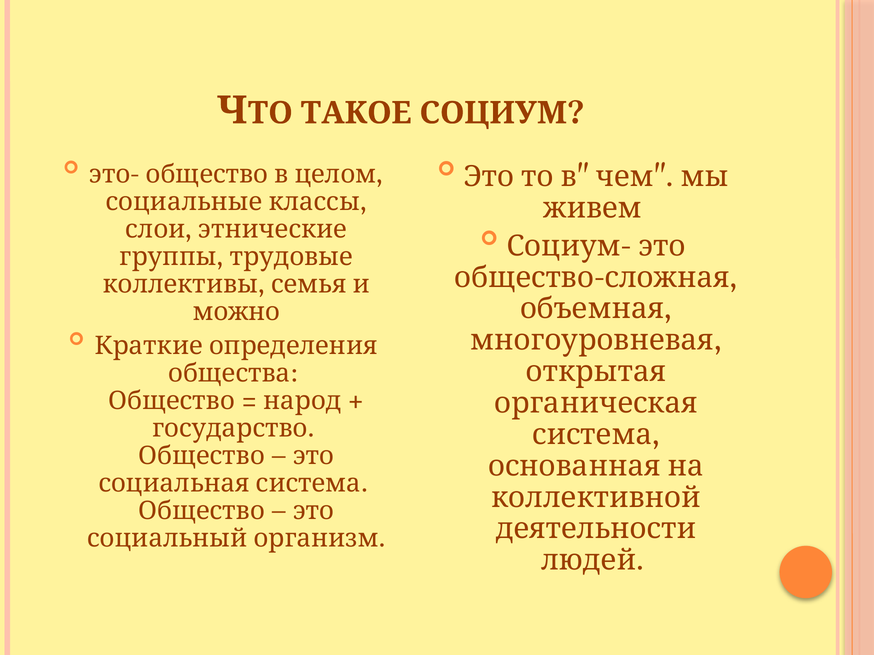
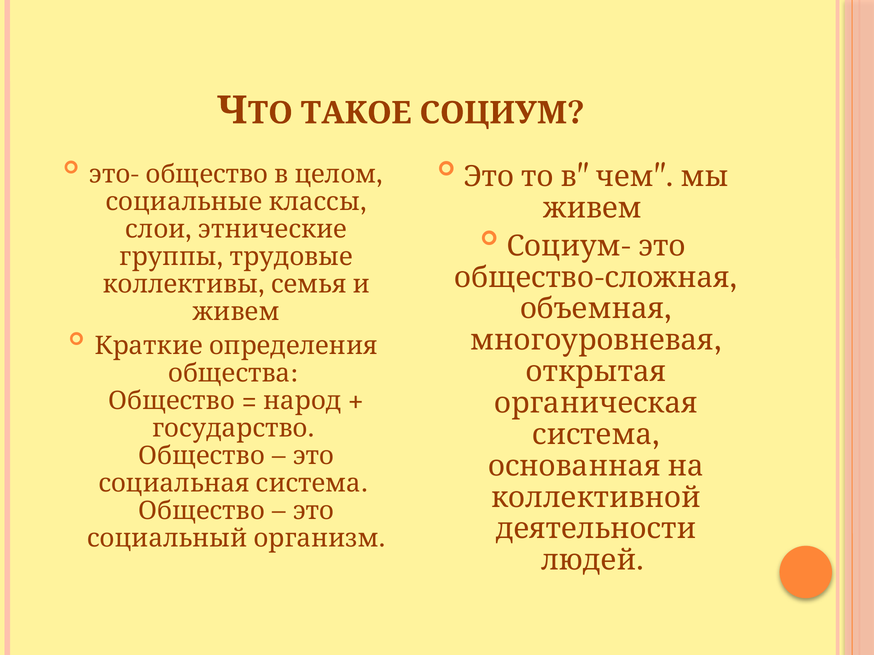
можно: можно -> живем (236, 312)
